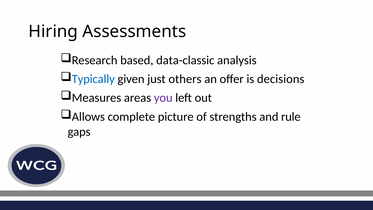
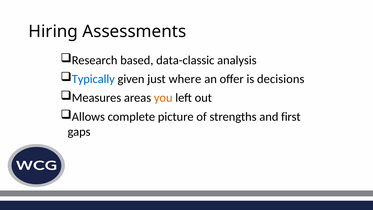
others: others -> where (185, 79)
you colour: purple -> orange (163, 98)
rule: rule -> first (291, 117)
